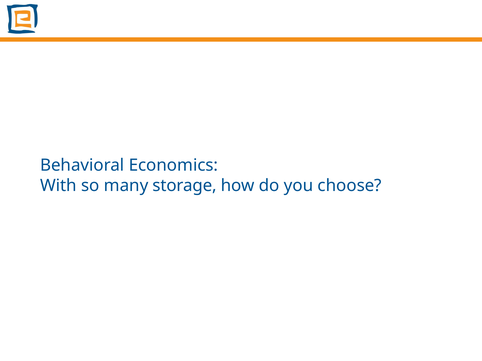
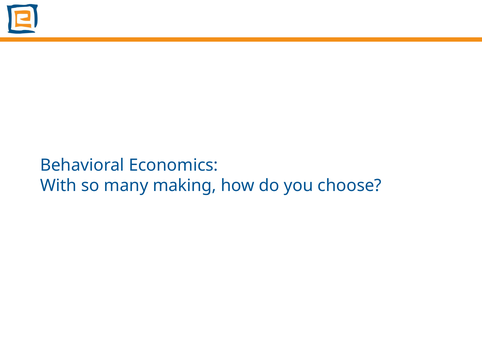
storage: storage -> making (185, 186)
